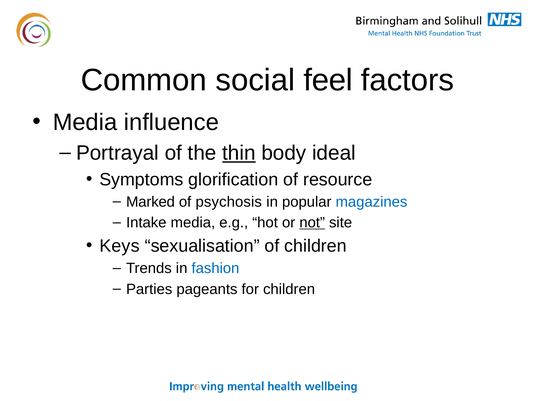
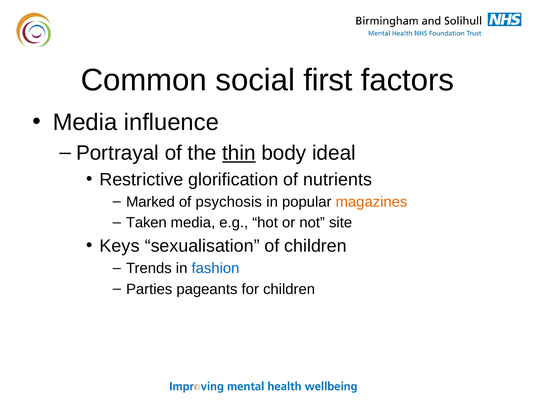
feel: feel -> first (328, 80)
Symptoms: Symptoms -> Restrictive (141, 179)
resource: resource -> nutrients (338, 179)
magazines colour: blue -> orange (372, 202)
Intake: Intake -> Taken (146, 222)
not underline: present -> none (312, 222)
